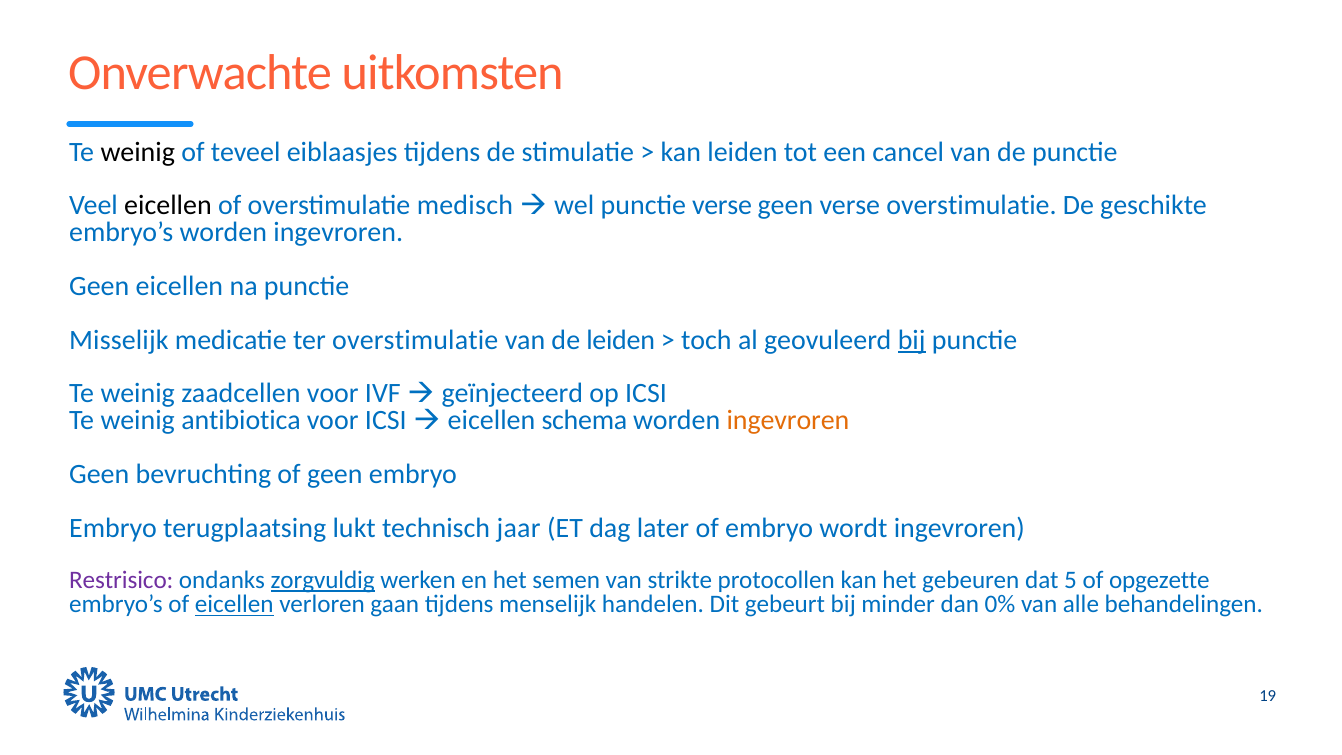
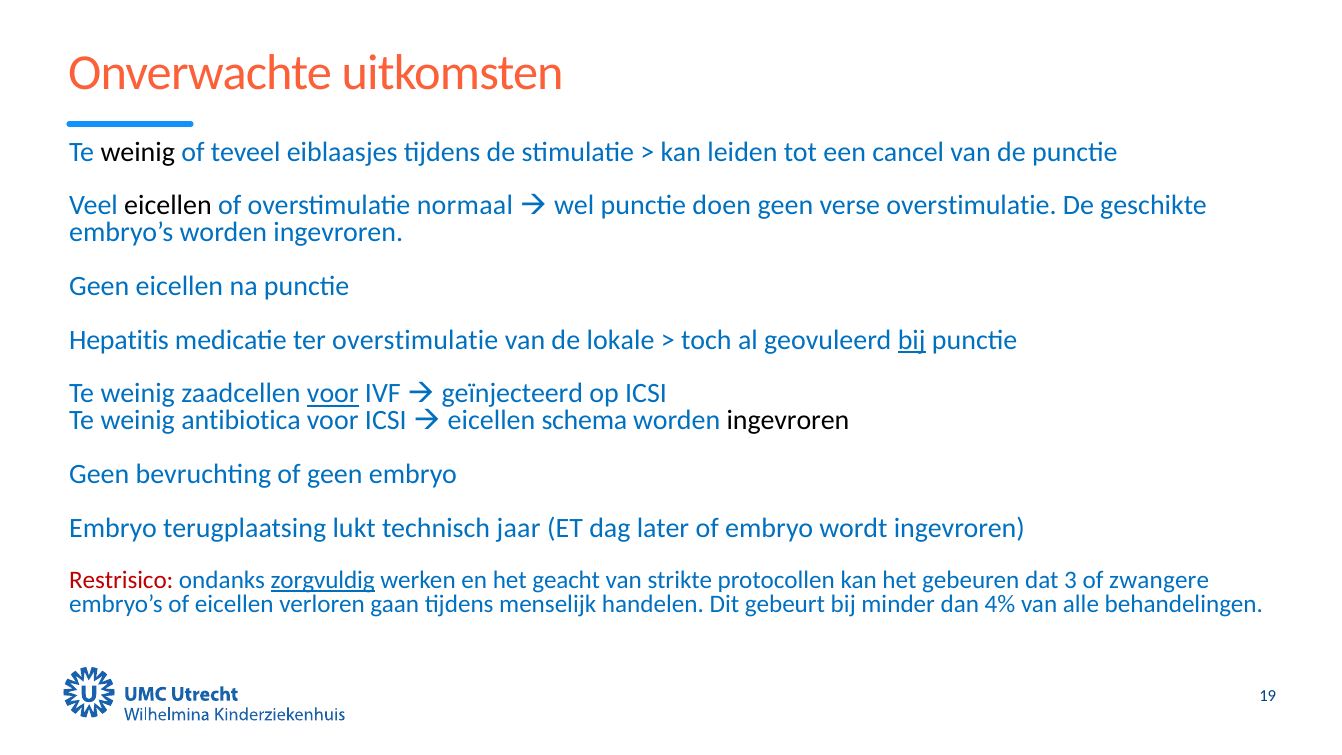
medisch: medisch -> normaal (465, 206)
punctie verse: verse -> doen (722, 206)
Misselijk: Misselijk -> Hepatitis (119, 340)
de leiden: leiden -> lokale (620, 340)
voor underline: none -> present (333, 394)
ingevroren colour: orange -> black (788, 420)
Restrisico colour: purple -> red (121, 580)
semen: semen -> geacht (566, 580)
5: 5 -> 3 (1070, 580)
opgezette: opgezette -> zwangere (1159, 580)
eicellen underline: present -> none (234, 604)
0%: 0% -> 4% (1000, 604)
